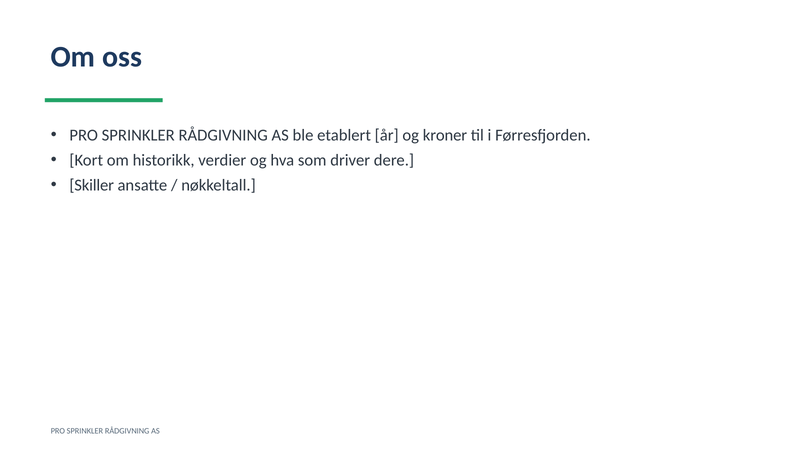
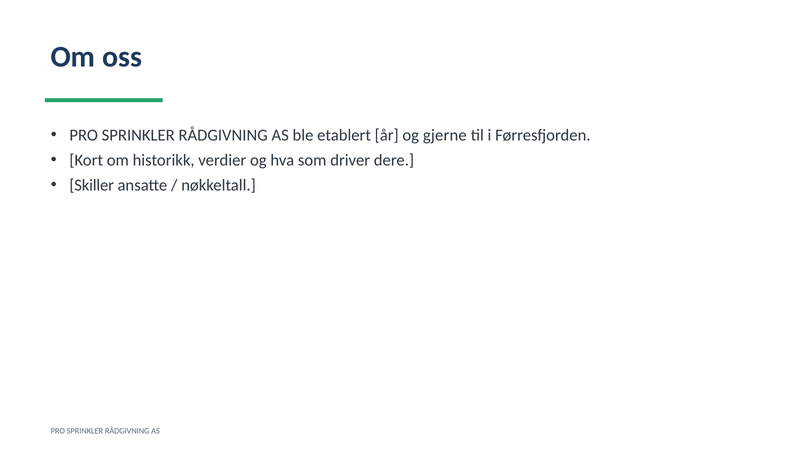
kroner: kroner -> gjerne (445, 135)
